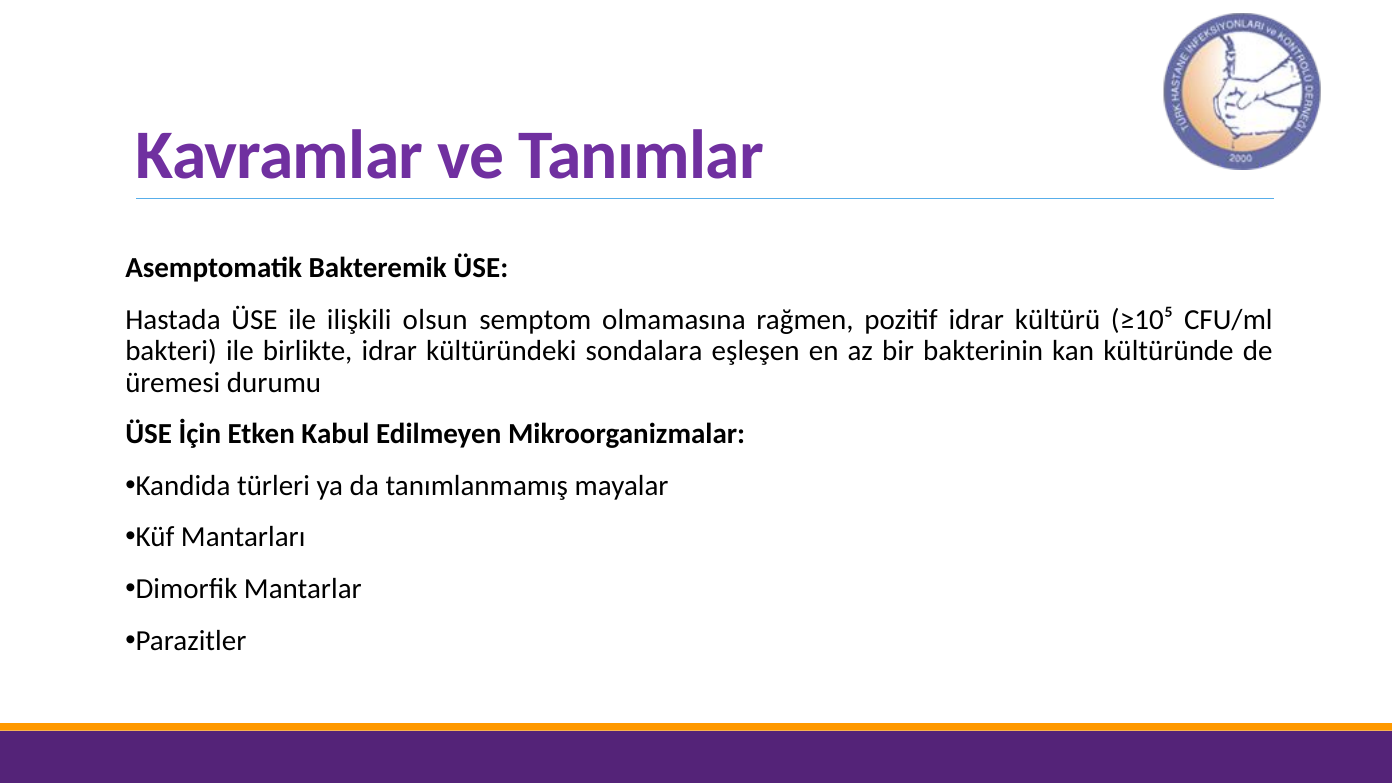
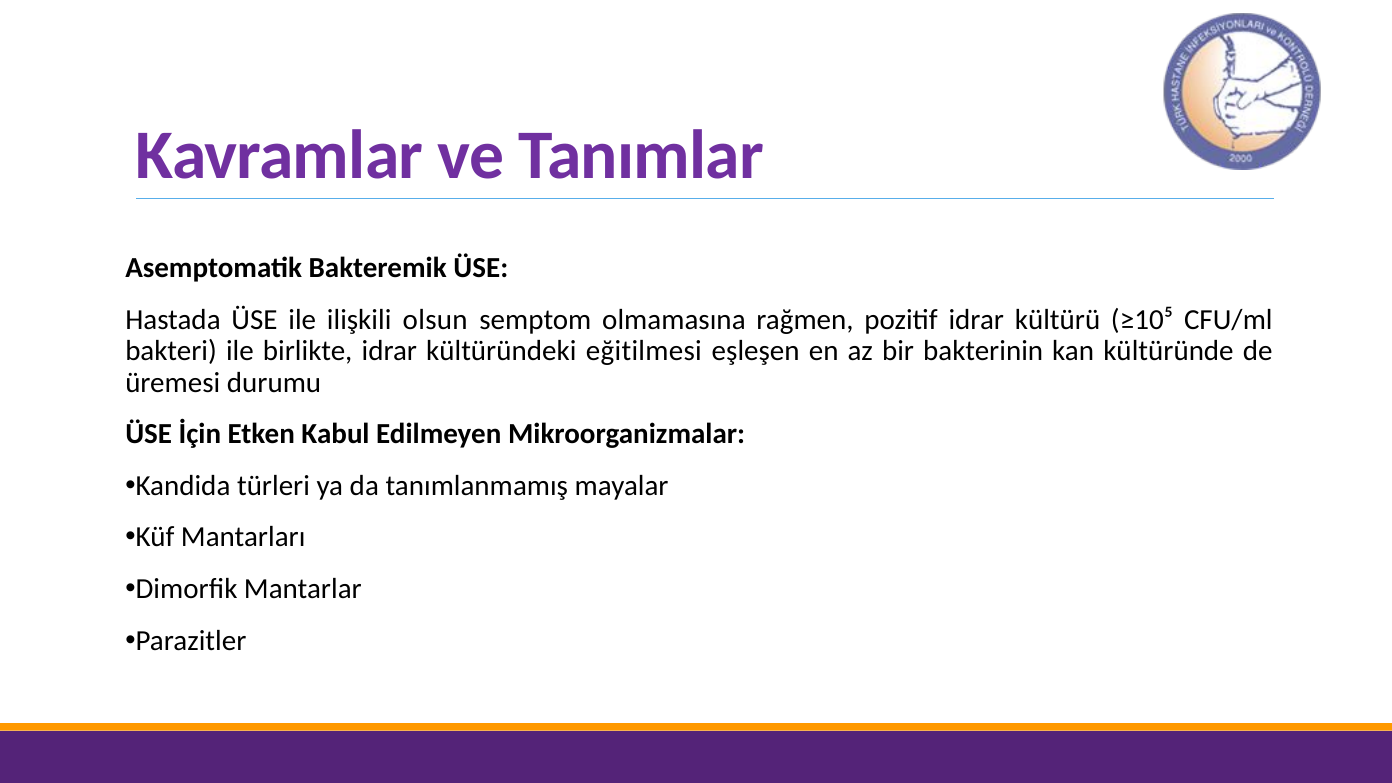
sondalara: sondalara -> eğitilmesi (644, 351)
